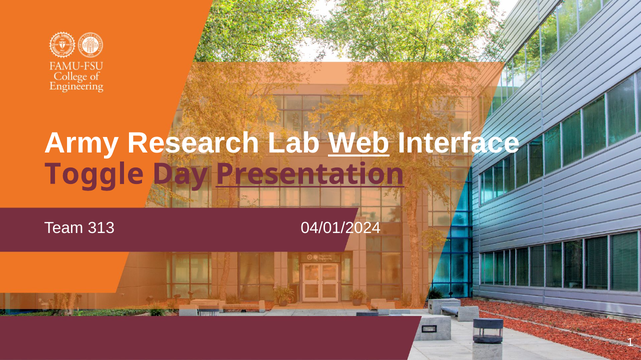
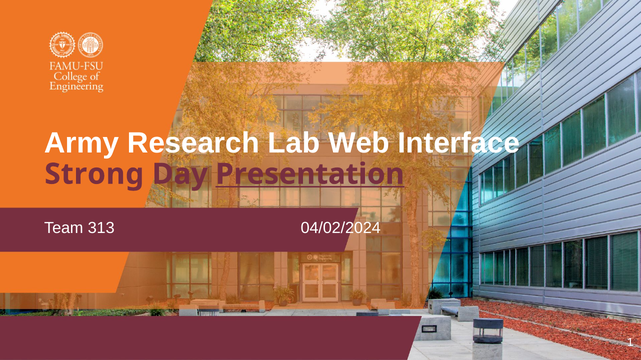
Web underline: present -> none (359, 143)
Toggle: Toggle -> Strong (94, 174)
04/01/2024: 04/01/2024 -> 04/02/2024 (341, 228)
